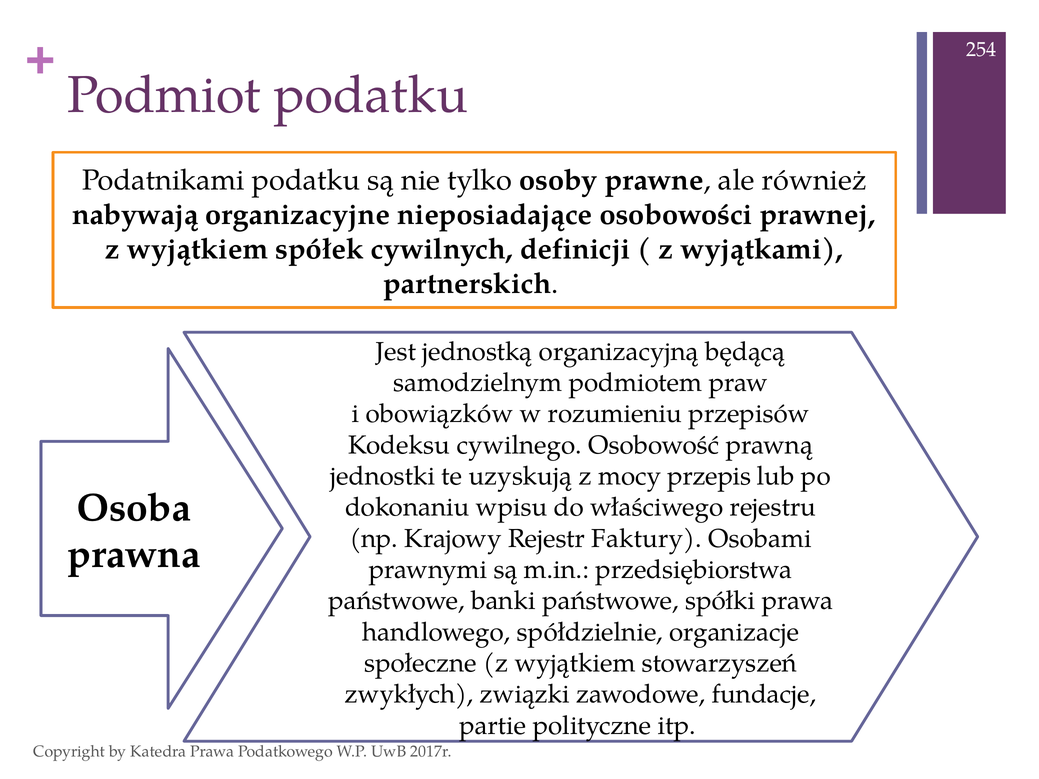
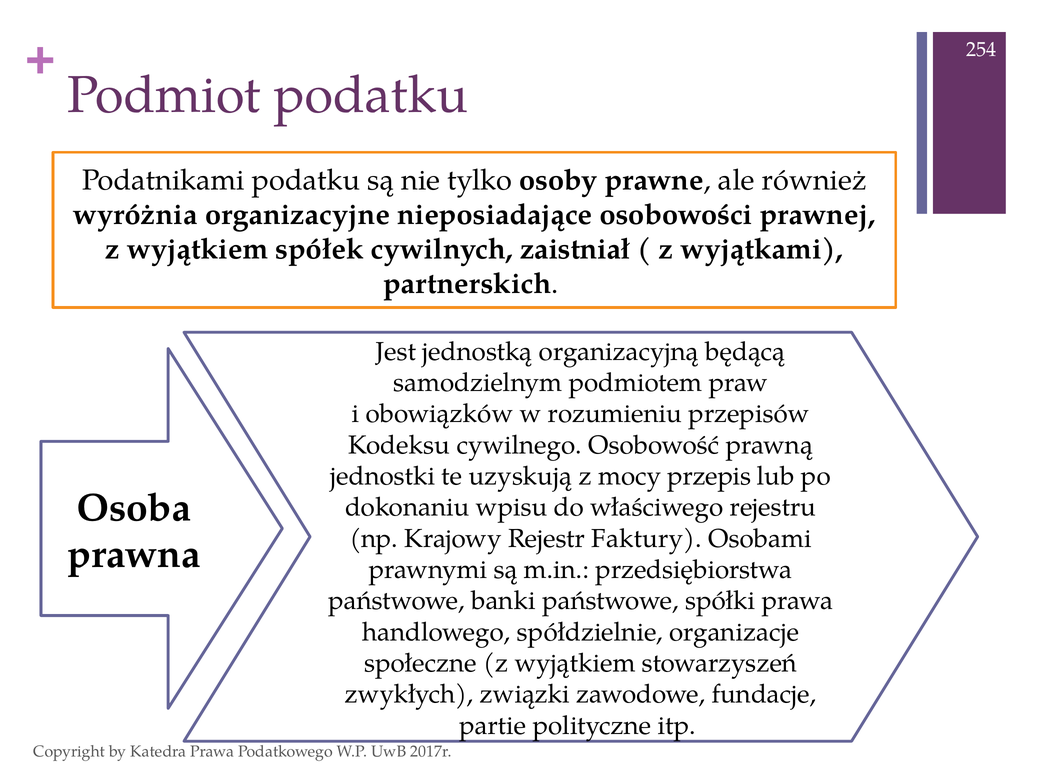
nabywają: nabywają -> wyróżnia (135, 215)
definicji: definicji -> zaistniał (575, 249)
